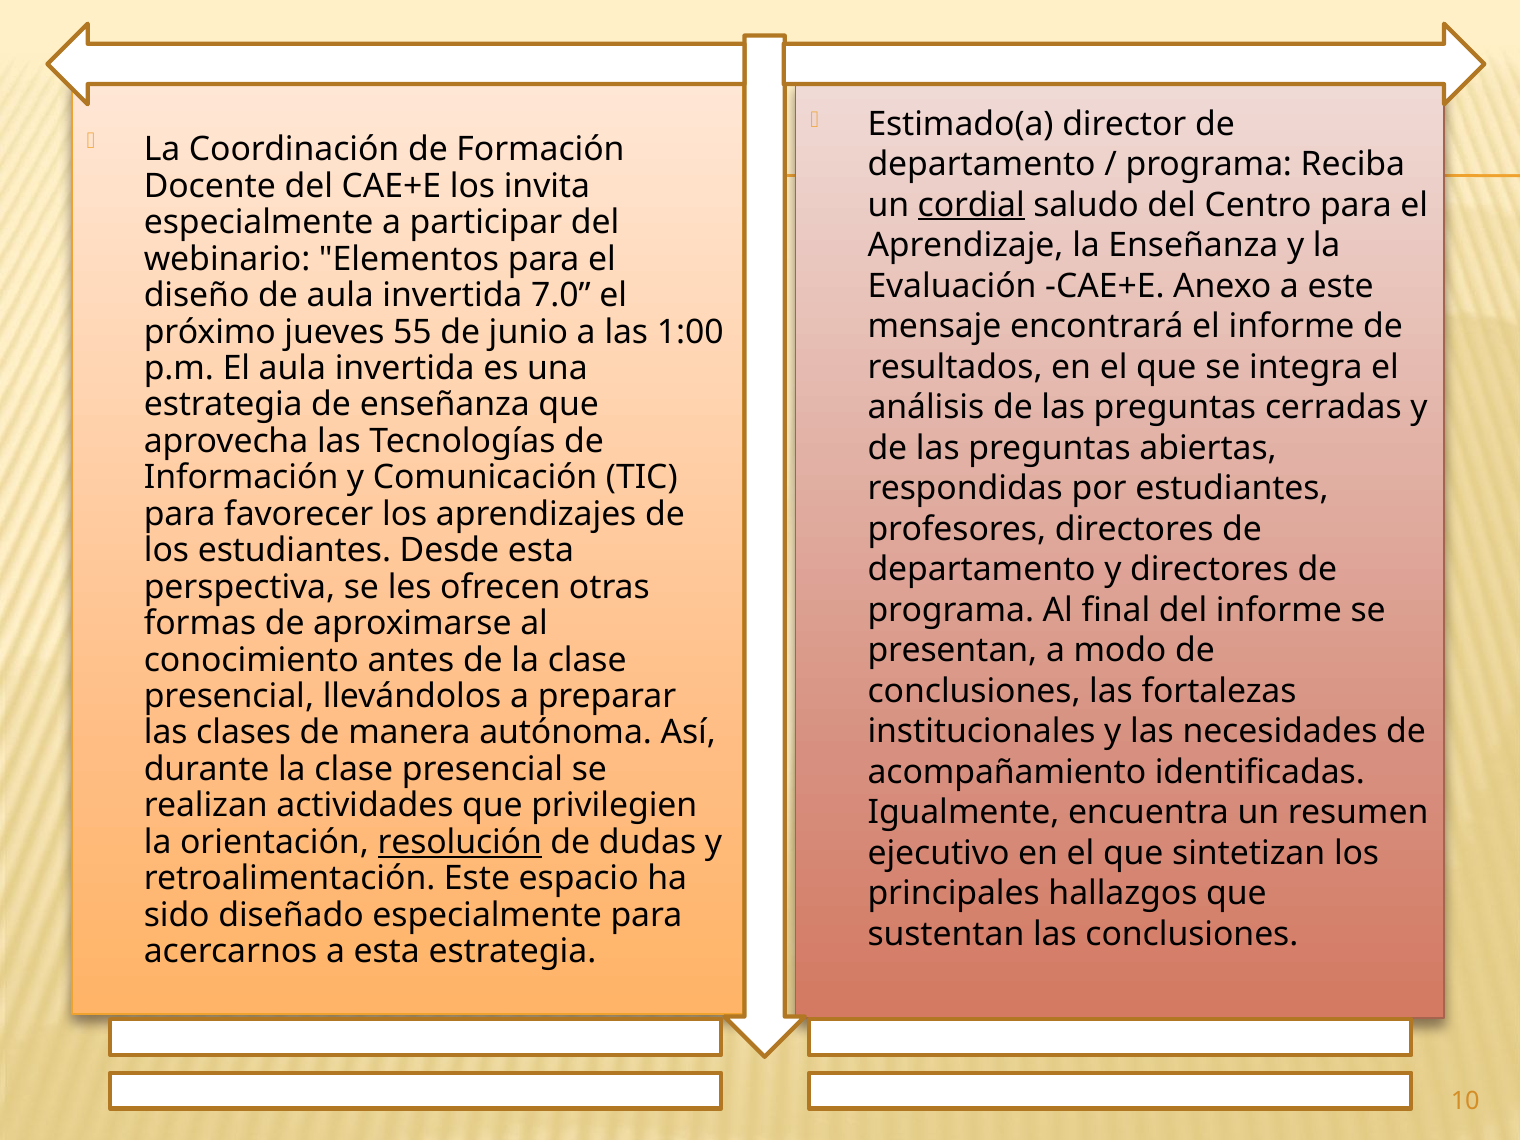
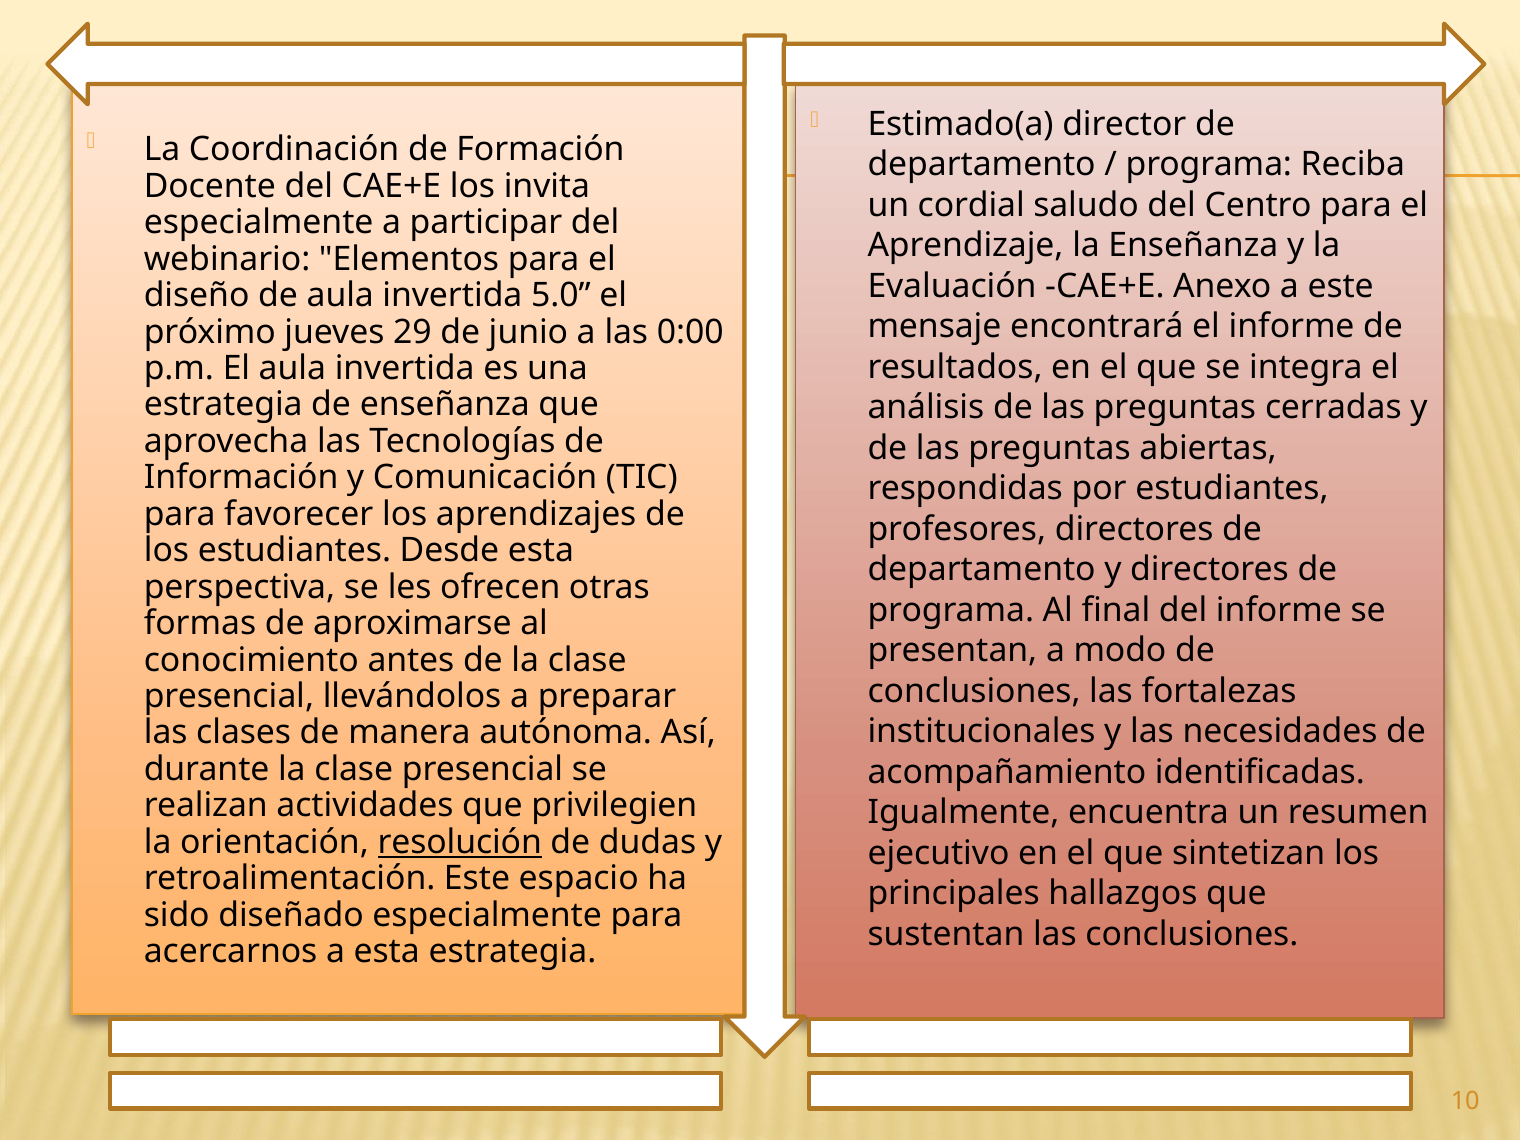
cordial underline: present -> none (971, 205)
7.0: 7.0 -> 5.0 (561, 295)
55: 55 -> 29 (412, 332)
1:00: 1:00 -> 0:00 (690, 332)
